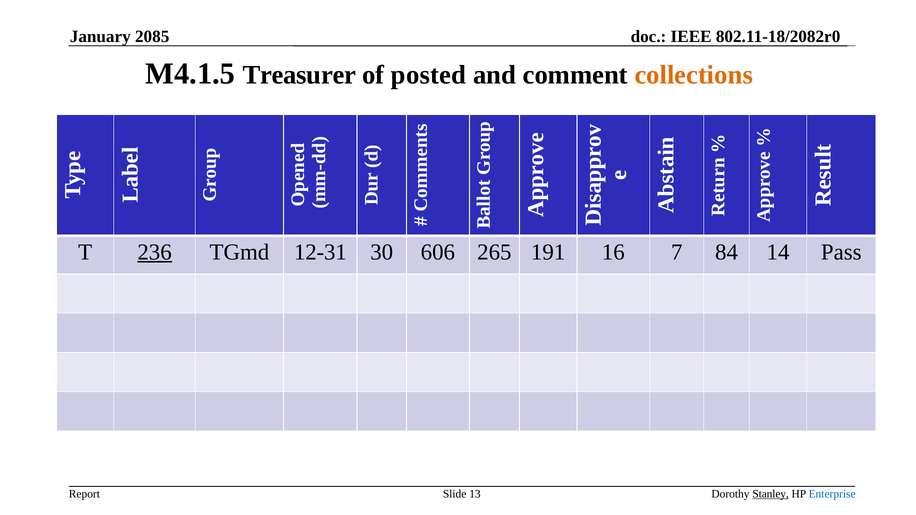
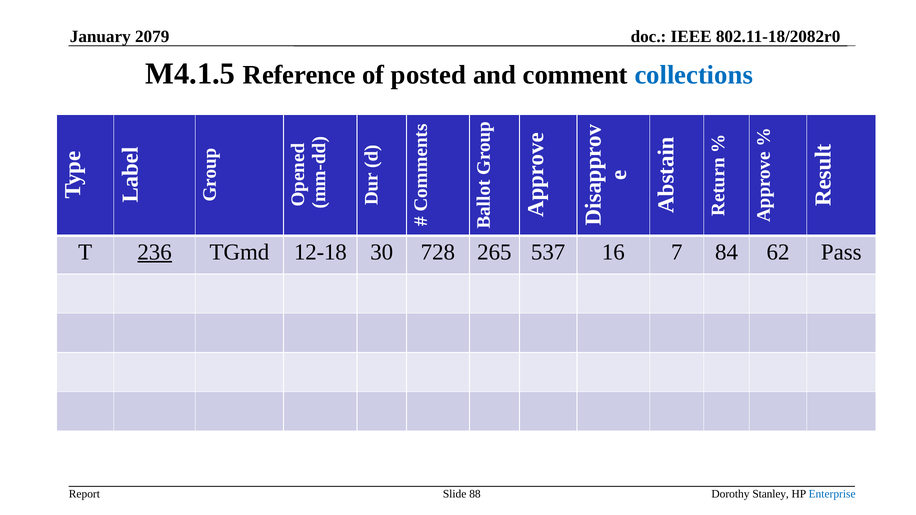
2085: 2085 -> 2079 (152, 37)
Treasurer: Treasurer -> Reference (299, 75)
collections colour: orange -> blue (694, 75)
12-31: 12-31 -> 12-18 (320, 252)
606: 606 -> 728 (438, 252)
191: 191 -> 537 (548, 252)
14: 14 -> 62 (778, 252)
13: 13 -> 88 (475, 494)
Stanley underline: present -> none (771, 494)
